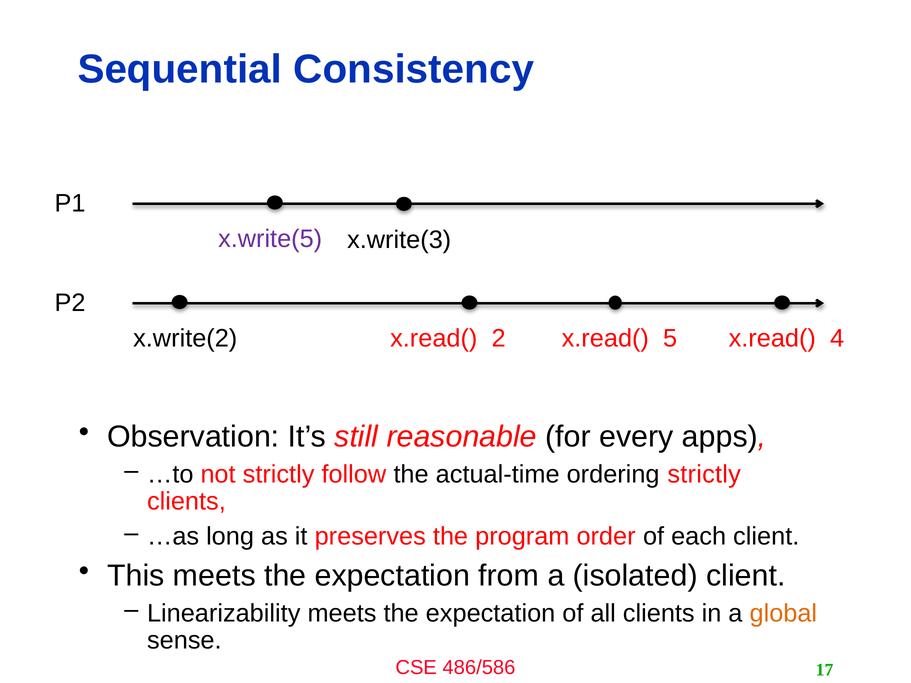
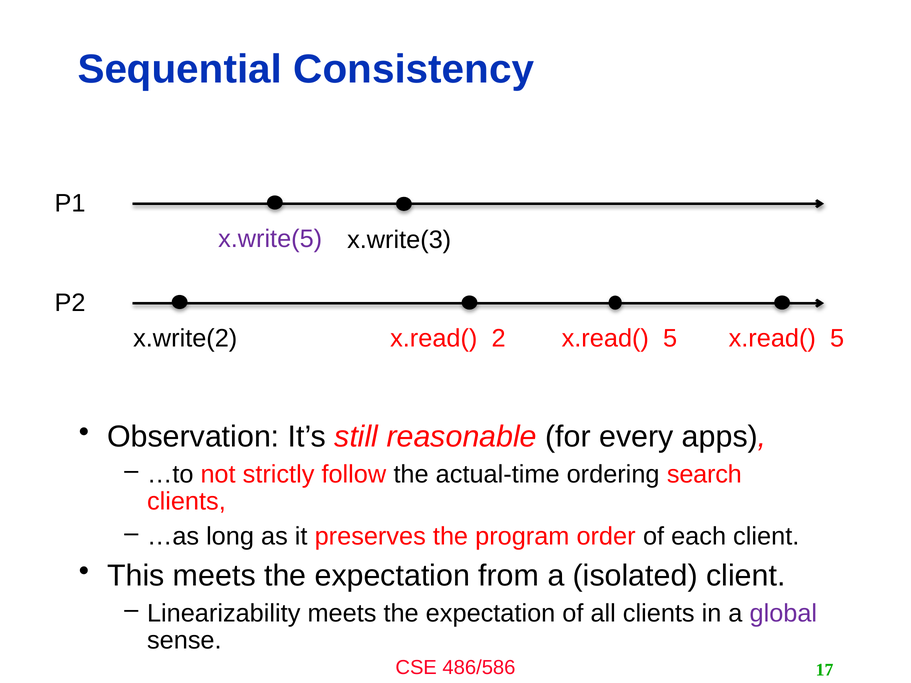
4: 4 -> 5 (837, 338)
ordering strictly: strictly -> search (704, 474)
global colour: orange -> purple (783, 613)
